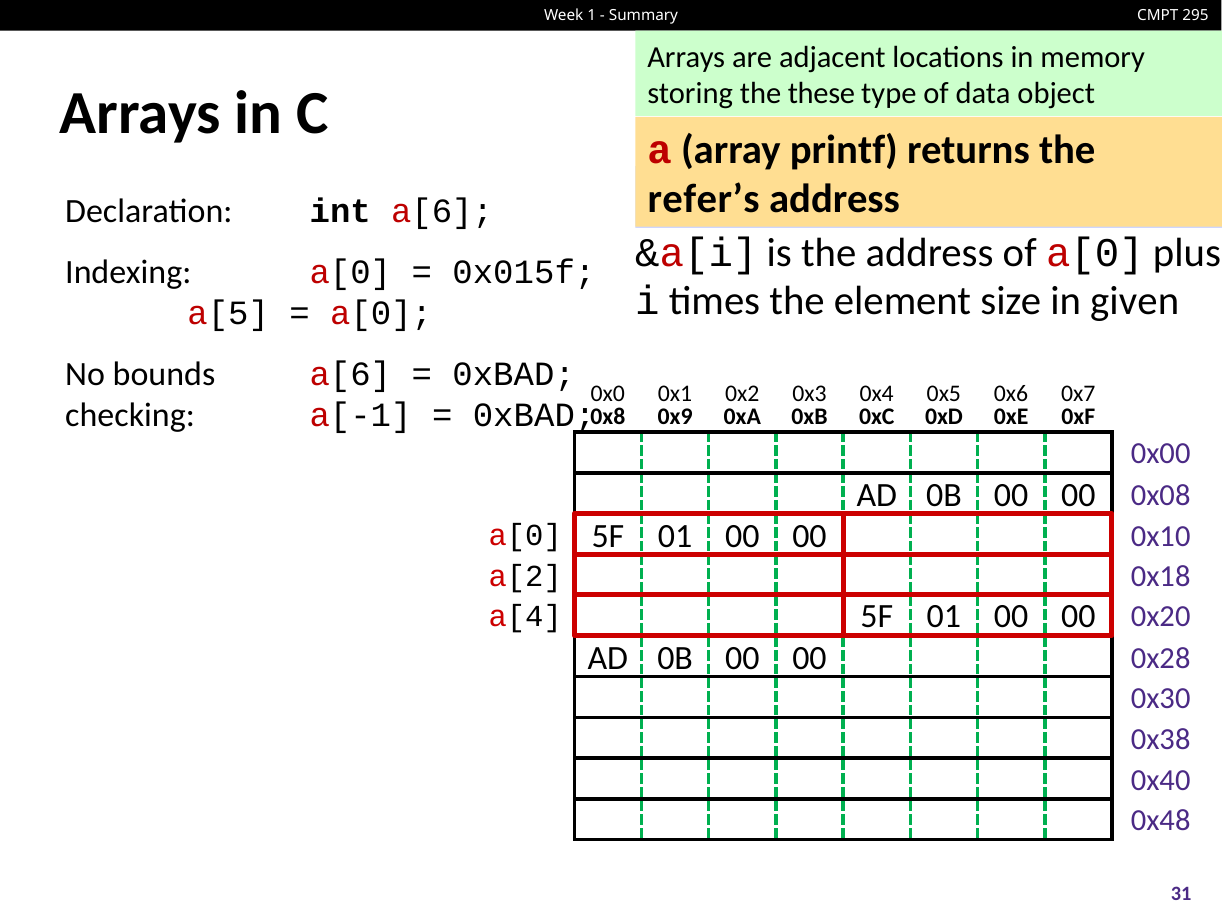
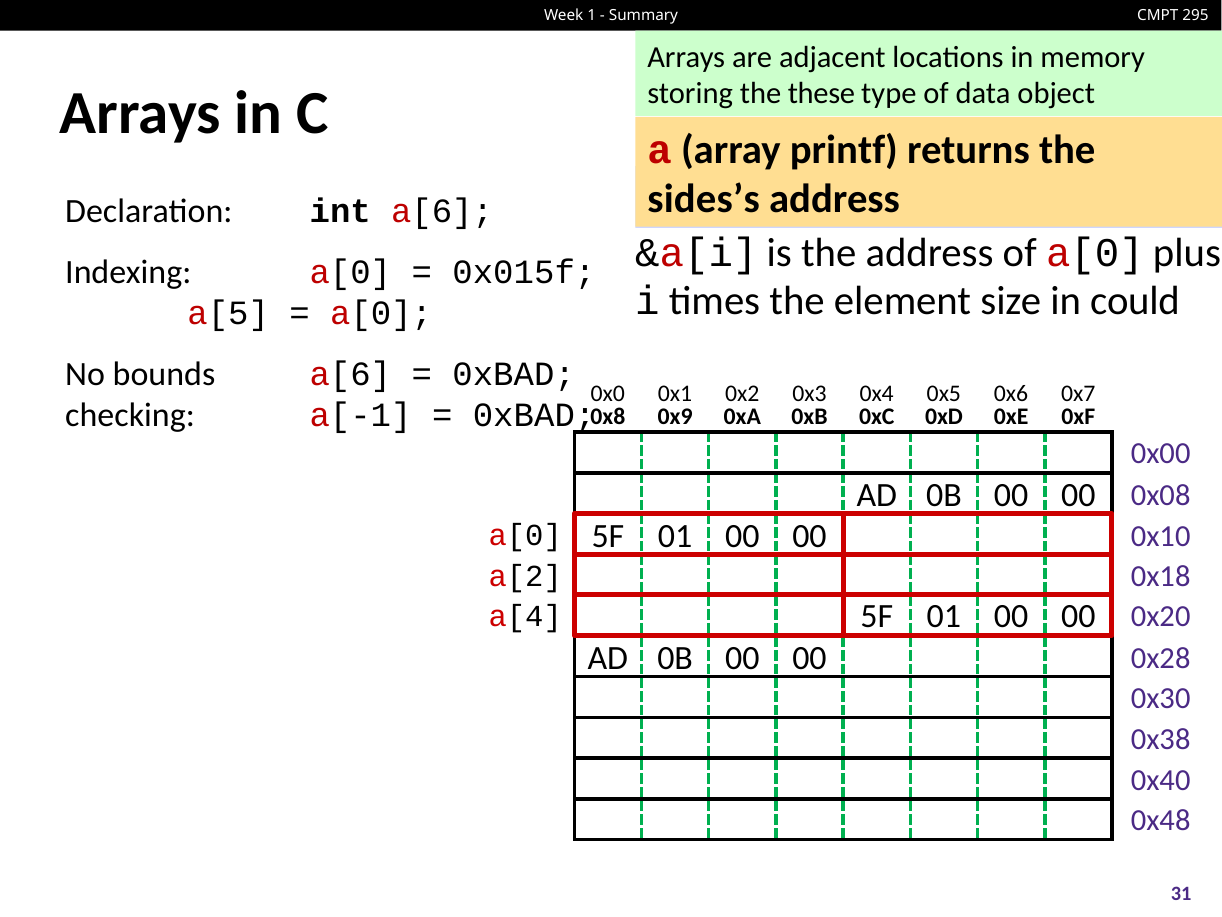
refer’s: refer’s -> sides’s (704, 199)
given: given -> could (1135, 301)
